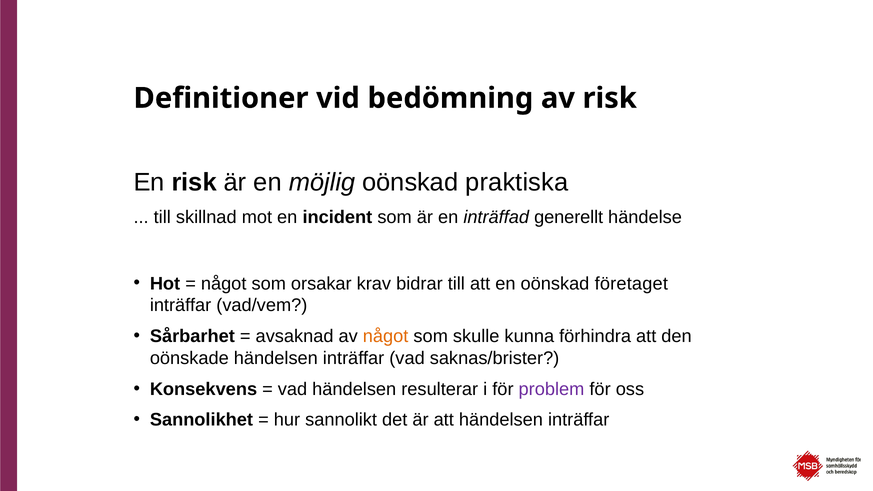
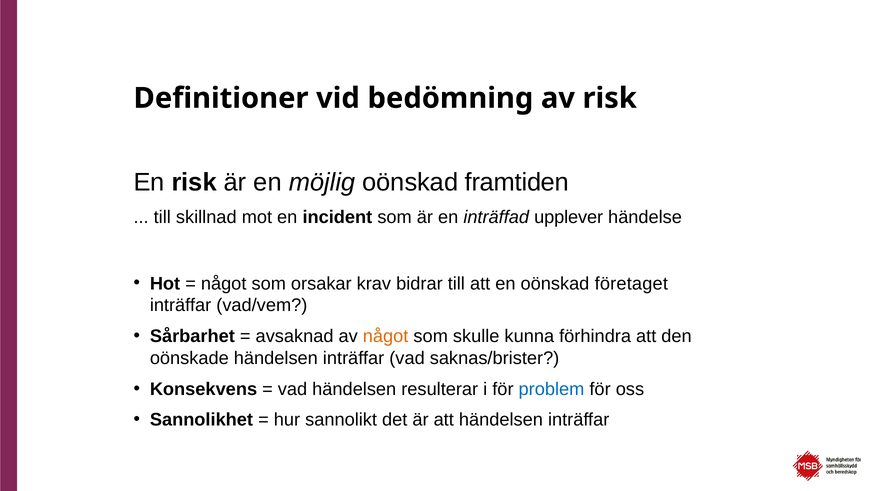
praktiska: praktiska -> framtiden (517, 183)
generellt: generellt -> upplever (569, 217)
problem colour: purple -> blue (551, 389)
